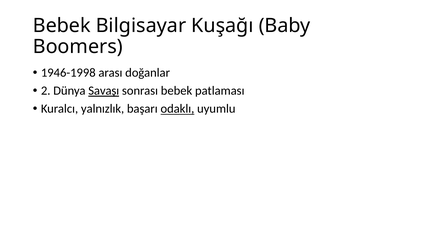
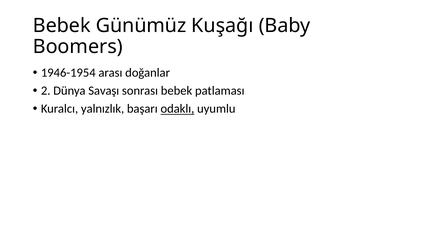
Bilgisayar: Bilgisayar -> Günümüz (141, 26)
1946-1998: 1946-1998 -> 1946-1954 (68, 73)
Savaşı underline: present -> none (104, 91)
